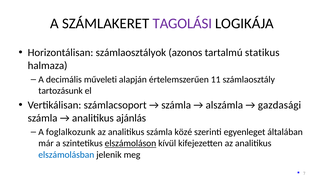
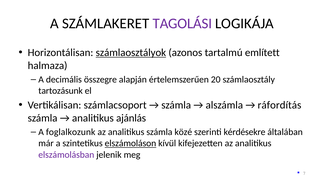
számlaosztályok underline: none -> present (131, 53)
statikus: statikus -> említett (262, 53)
műveleti: műveleti -> összegre (100, 80)
11: 11 -> 20 (216, 80)
gazdasági: gazdasági -> ráfordítás (279, 105)
egyenleget: egyenleget -> kérdésekre (245, 132)
elszámolásban colour: blue -> purple (66, 155)
